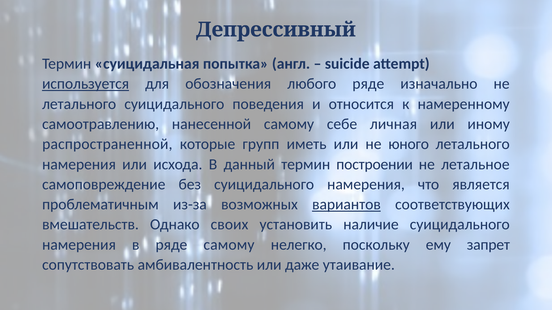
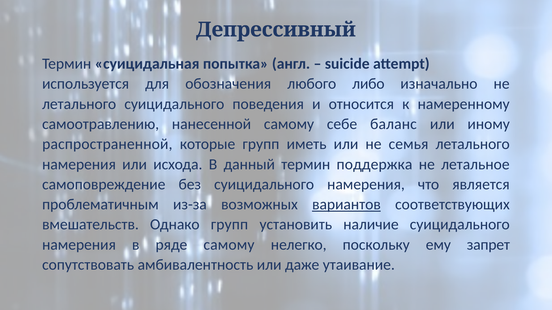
используется underline: present -> none (86, 84)
любого ряде: ряде -> либо (368, 84)
личная: личная -> баланс (393, 124)
юного: юного -> семья (409, 144)
построении: построении -> поддержка (374, 165)
Однако своих: своих -> групп (229, 225)
